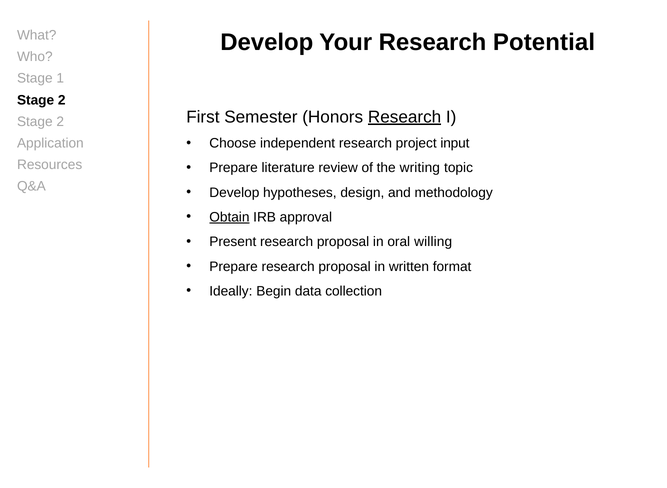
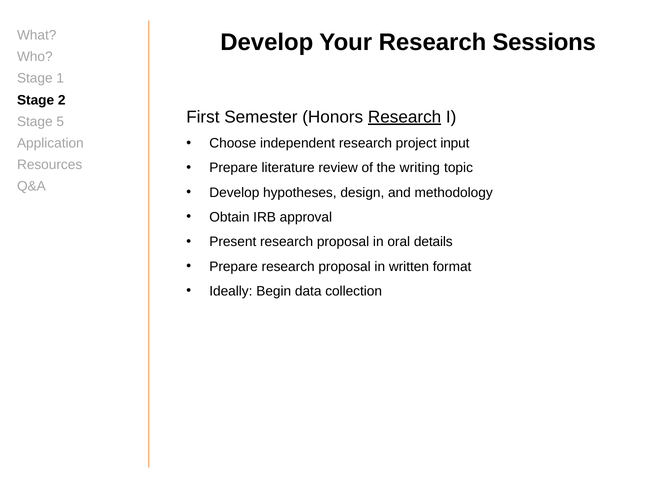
Potential: Potential -> Sessions (544, 42)
2: 2 -> 5 (60, 121)
Obtain underline: present -> none (229, 217)
willing: willing -> details (433, 242)
